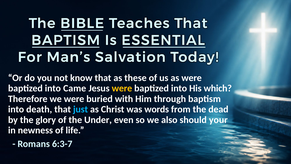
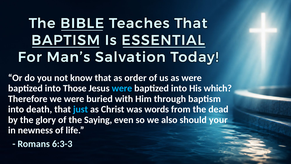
these: these -> order (135, 78)
Came: Came -> Those (75, 88)
were colour: yellow -> light blue (122, 88)
Under: Under -> Saying (98, 120)
6:3-7: 6:3-7 -> 6:3-3 (62, 144)
